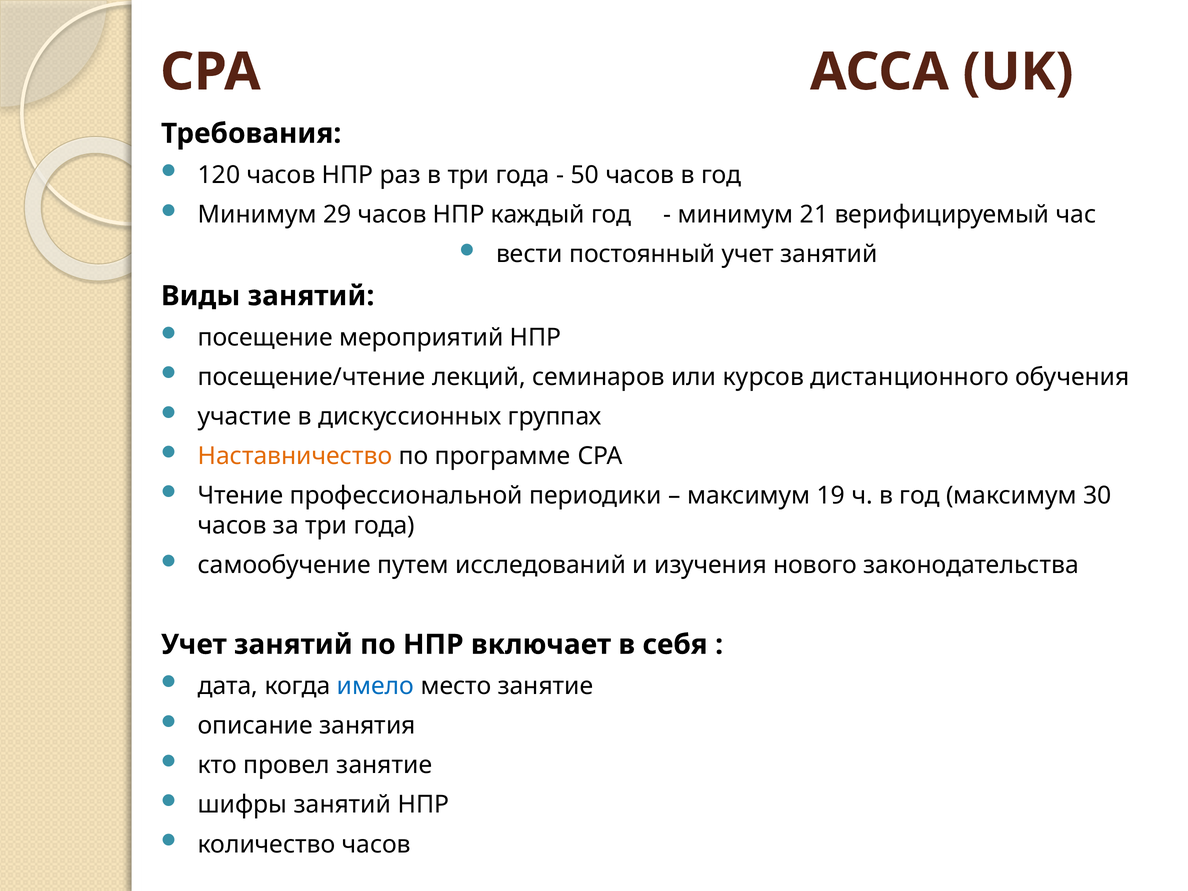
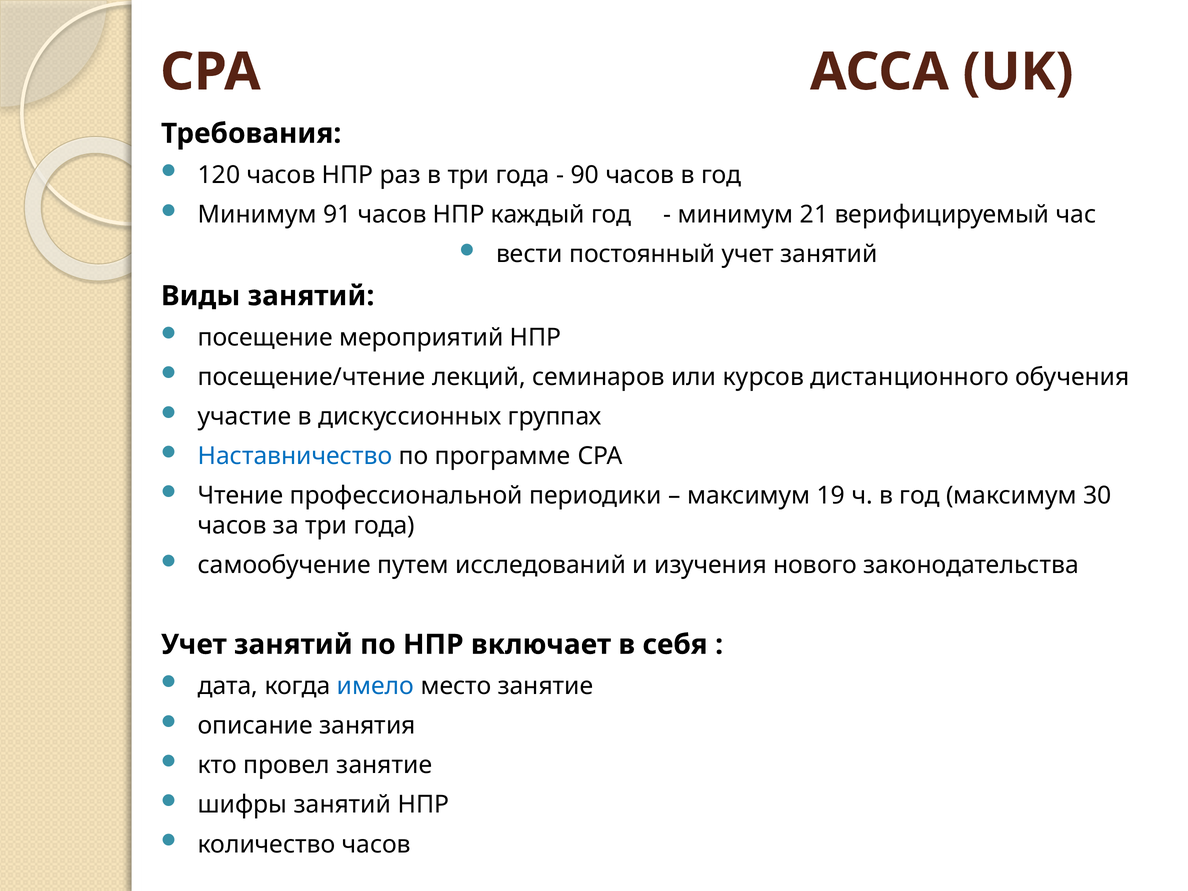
50: 50 -> 90 (585, 175)
29: 29 -> 91 (337, 215)
Наставничество colour: orange -> blue (295, 456)
